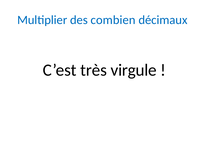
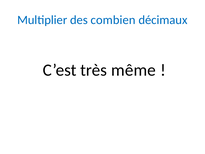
virgule: virgule -> même (133, 70)
